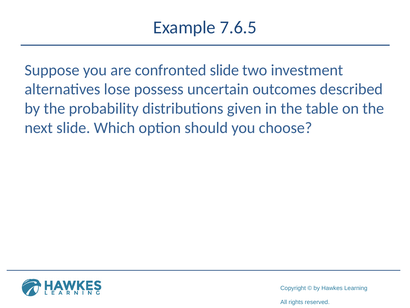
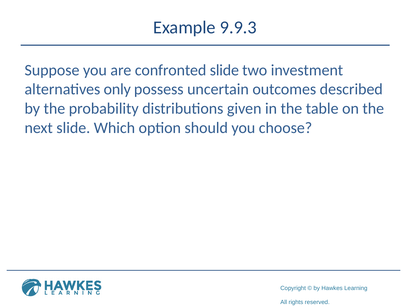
7.6.5: 7.6.5 -> 9.9.3 (238, 28)
lose: lose -> only (117, 89)
